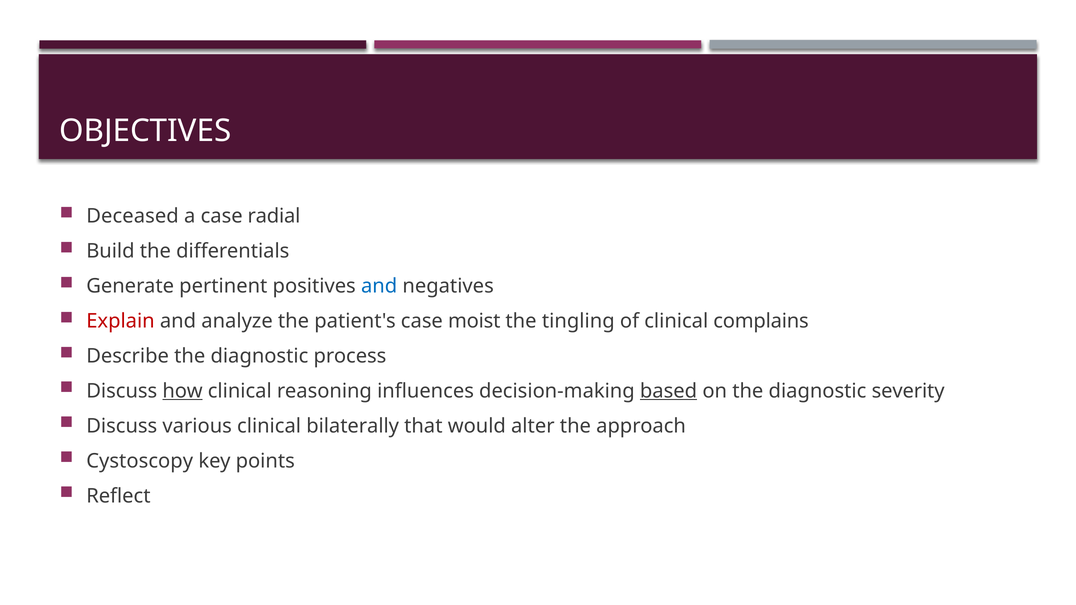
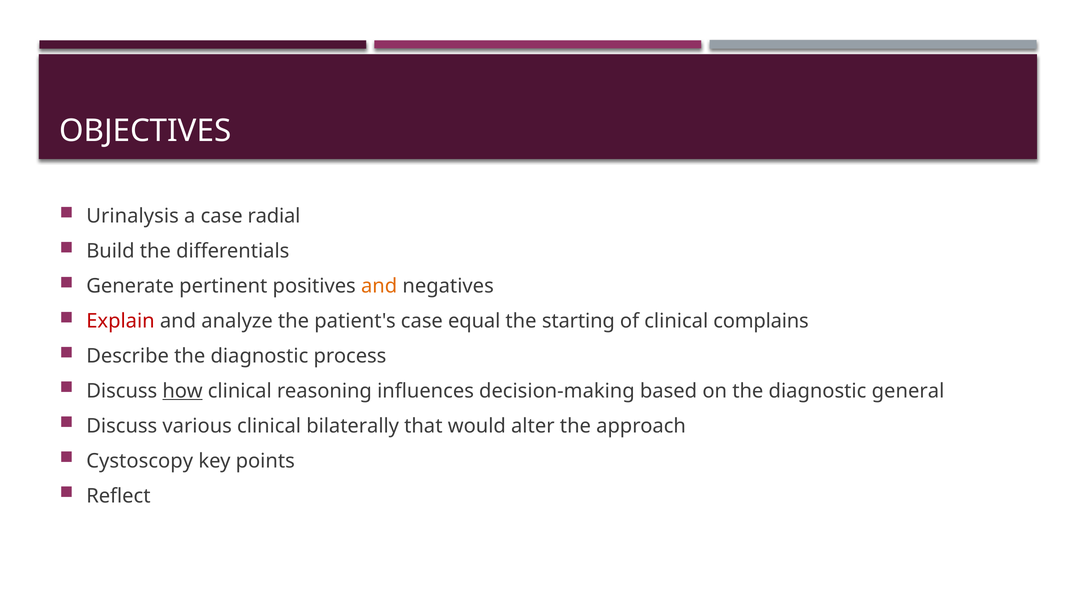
Deceased: Deceased -> Urinalysis (133, 216)
and colour: blue -> orange (379, 286)
moist: moist -> equal (474, 321)
tingling: tingling -> starting (578, 321)
based underline: present -> none (669, 391)
severity: severity -> general (908, 391)
